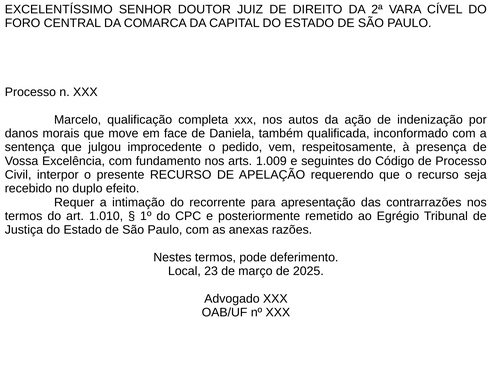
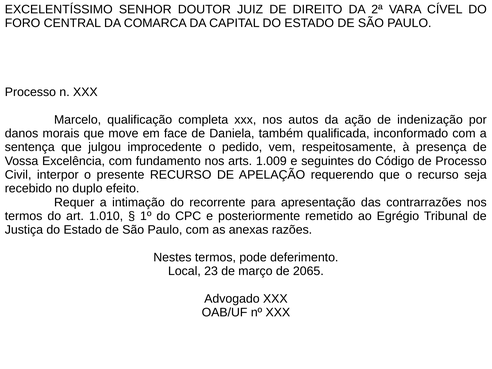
2025: 2025 -> 2065 (308, 271)
